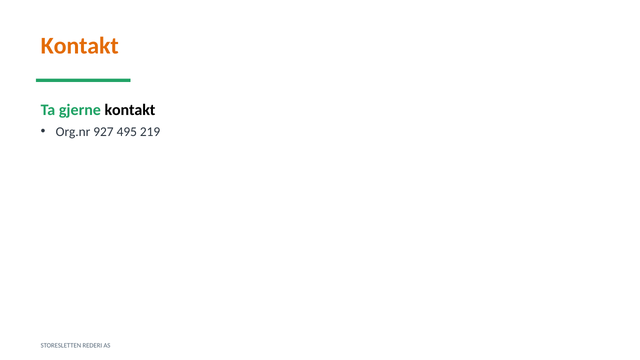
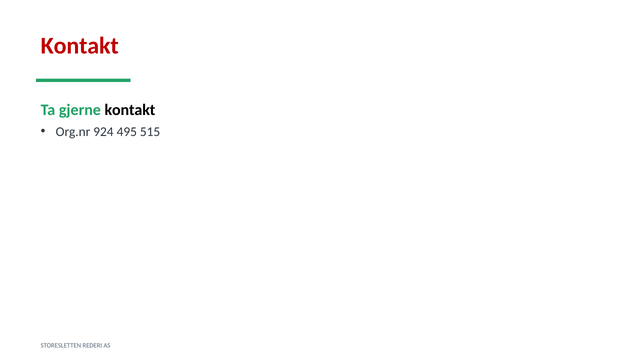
Kontakt colour: orange -> red (80, 46)
927: 927 -> 924 (103, 132)
219: 219 -> 515 (150, 132)
